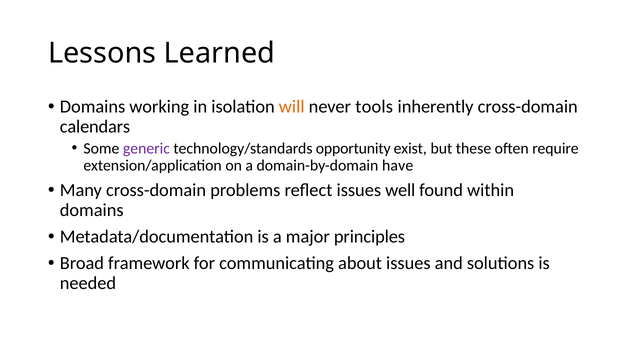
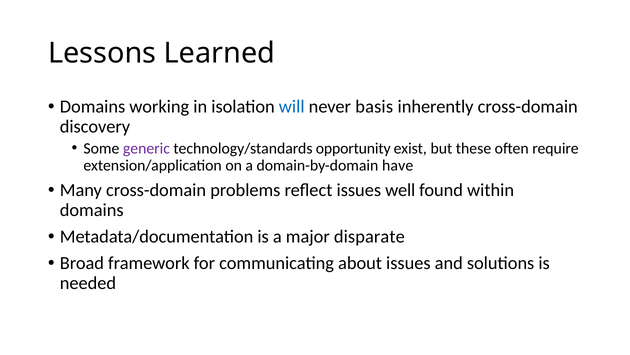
will colour: orange -> blue (292, 107)
tools: tools -> basis (374, 107)
calendars: calendars -> discovery (95, 126)
principles: principles -> disparate (369, 236)
